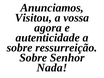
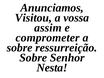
agora: agora -> assim (48, 28)
autenticidade: autenticidade -> comprometer (48, 38)
Nada: Nada -> Nesta (52, 68)
